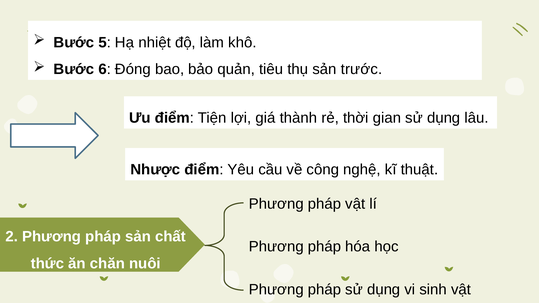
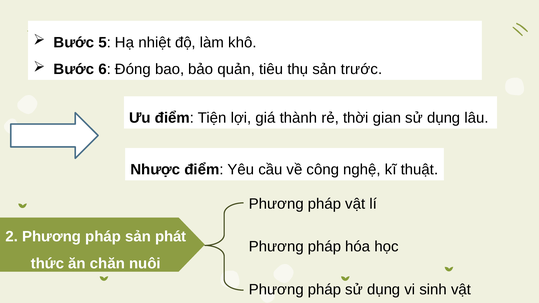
chất: chất -> phát (171, 237)
